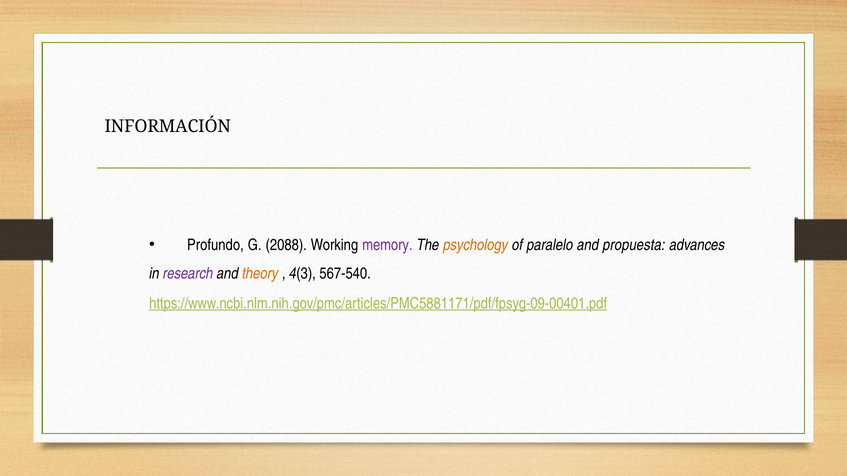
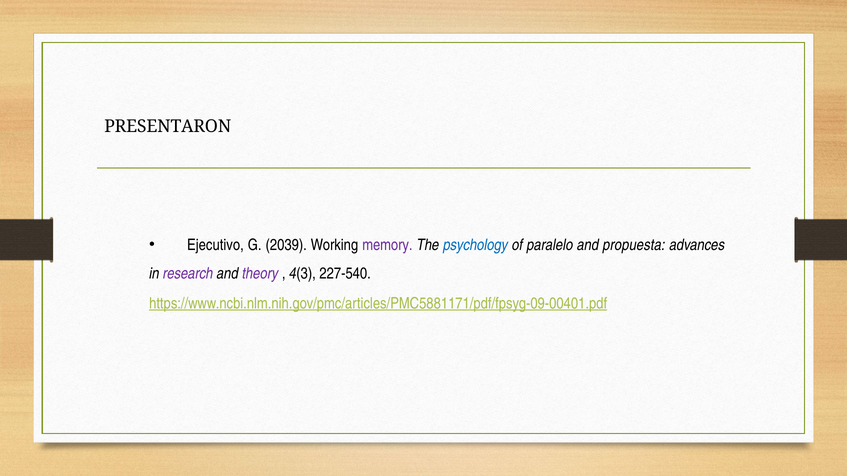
INFORMACIÓN: INFORMACIÓN -> PRESENTARON (168, 126)
Profundo: Profundo -> Ejecutivo (215, 245)
2088: 2088 -> 2039 (286, 245)
psychology colour: orange -> blue (476, 245)
theory colour: orange -> purple (260, 274)
567-540: 567-540 -> 227-540 (345, 274)
